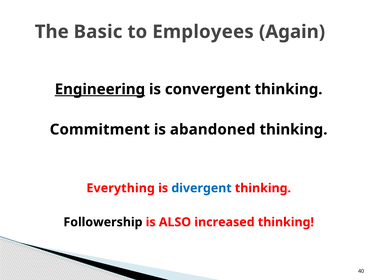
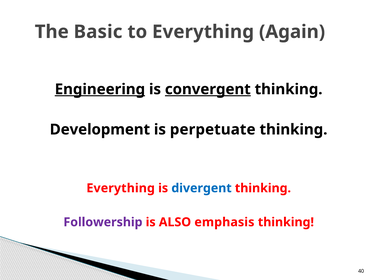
to Employees: Employees -> Everything (203, 32)
convergent underline: none -> present (208, 89)
Commitment: Commitment -> Development (100, 129)
abandoned: abandoned -> perpetuate (213, 129)
Followership colour: black -> purple (103, 222)
increased: increased -> emphasis (224, 222)
